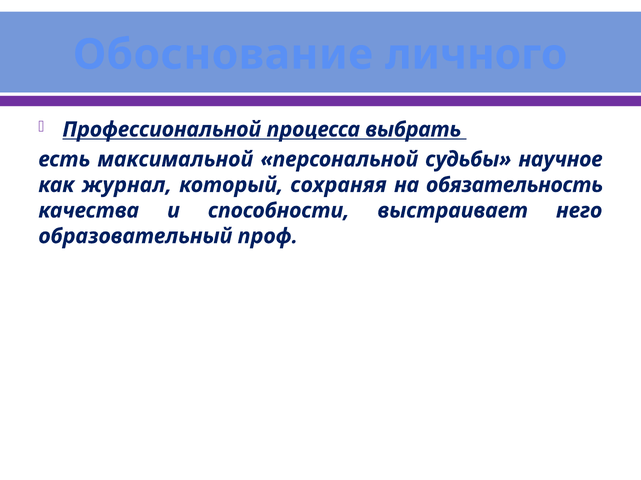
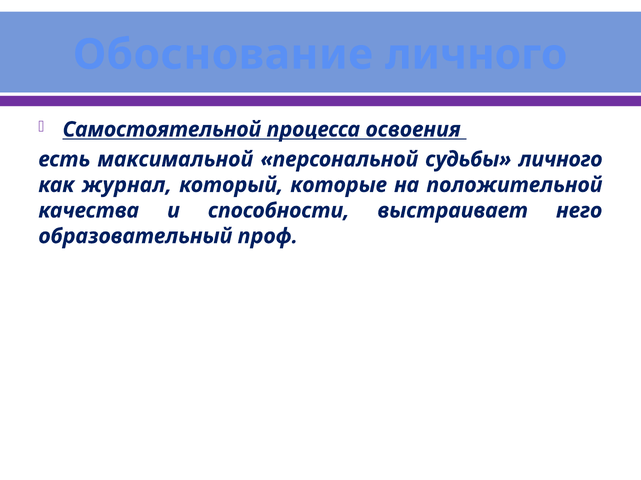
Профессиональной: Профессиональной -> Самостоятельной (162, 130)
выбрать: выбрать -> освоения (413, 130)
судьбы научное: научное -> личного (561, 160)
сохраняя: сохраняя -> которые (339, 185)
обязательность: обязательность -> положительной (514, 185)
